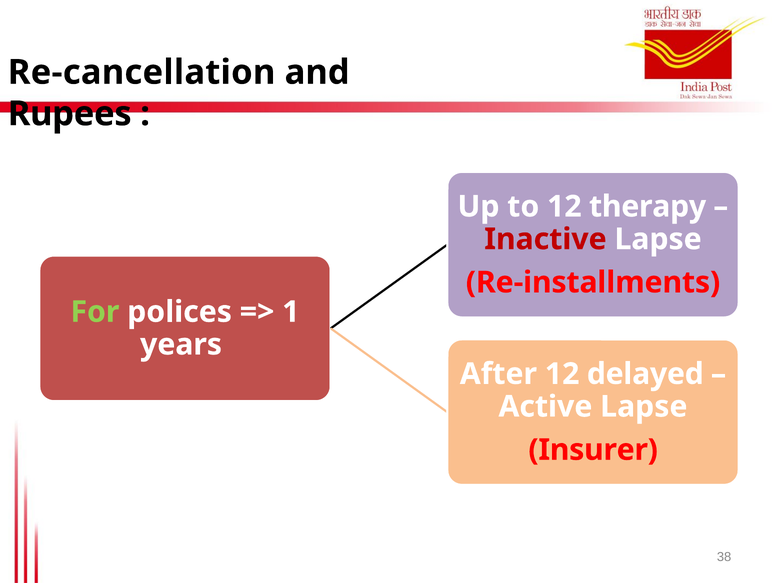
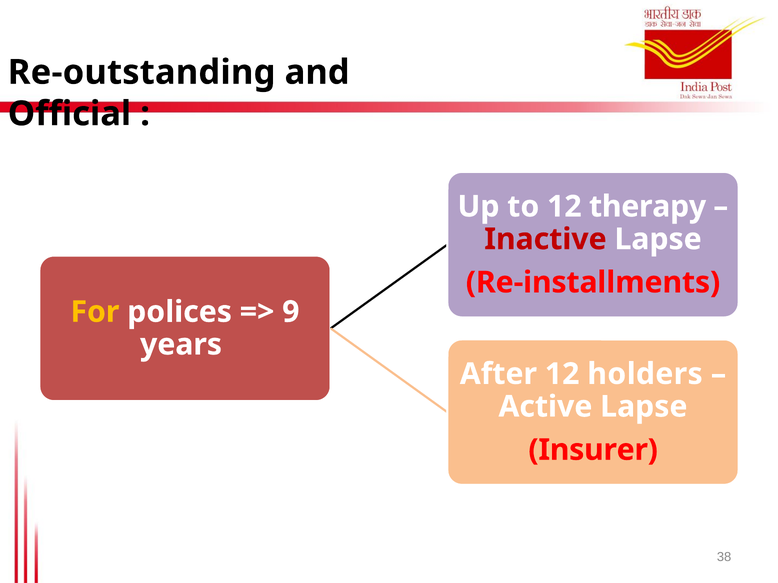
Re-cancellation: Re-cancellation -> Re-outstanding (142, 72)
Rupees: Rupees -> Official (70, 114)
For colour: light green -> yellow (95, 312)
1: 1 -> 9 (291, 312)
delayed: delayed -> holders (645, 374)
